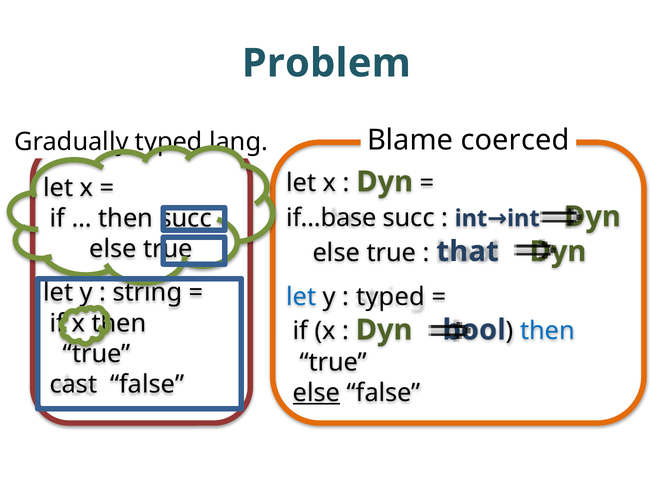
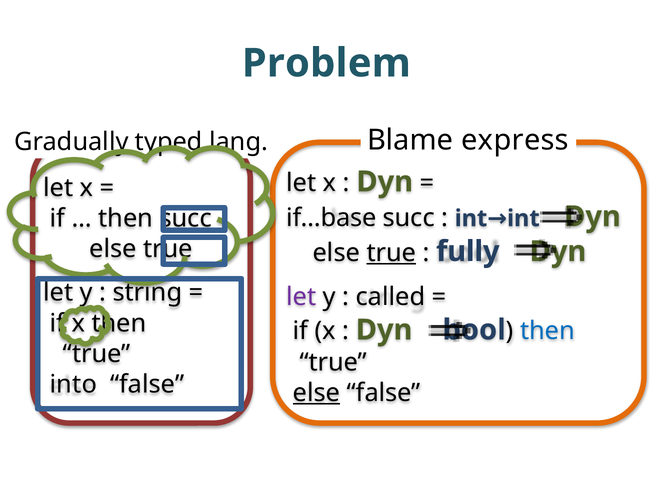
coerced: coerced -> express (515, 140)
true underline: none -> present (391, 253)
that: that -> fully (468, 251)
let colour: blue -> purple (301, 297)
typed: typed -> called (391, 297)
cast: cast -> into (73, 384)
